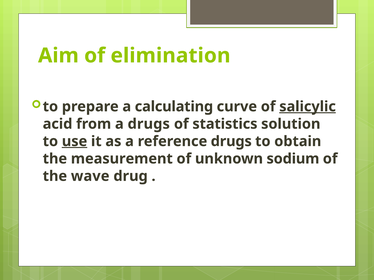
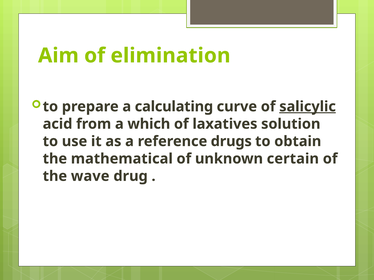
a drugs: drugs -> which (149, 124)
statistics: statistics -> laxatives (225, 124)
use underline: present -> none (75, 142)
measurement: measurement -> mathematical (122, 159)
sodium: sodium -> certain (293, 159)
